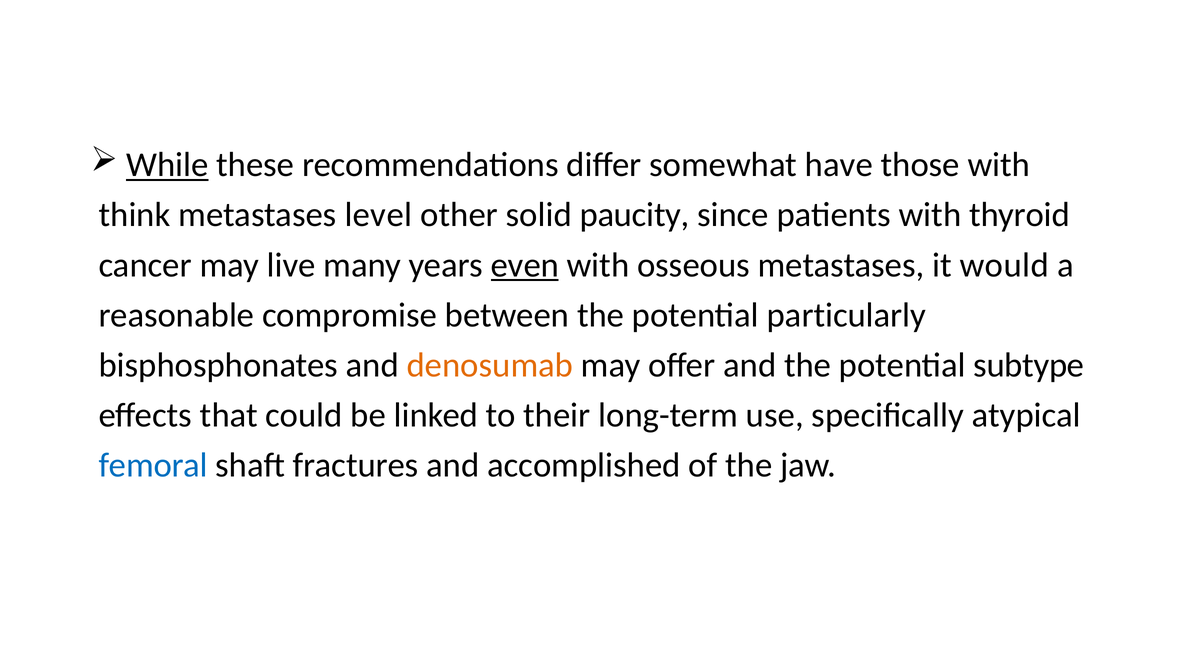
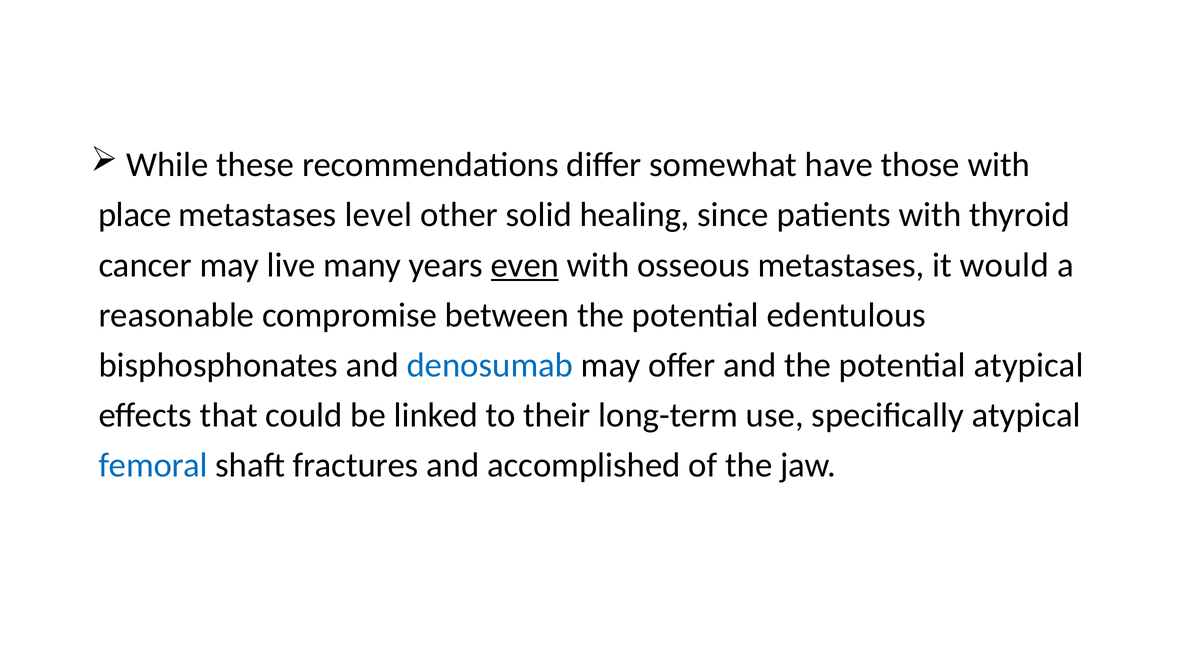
While underline: present -> none (167, 165)
think: think -> place (135, 215)
paucity: paucity -> healing (635, 215)
particularly: particularly -> edentulous (846, 315)
denosumab colour: orange -> blue (490, 365)
potential subtype: subtype -> atypical (1029, 365)
